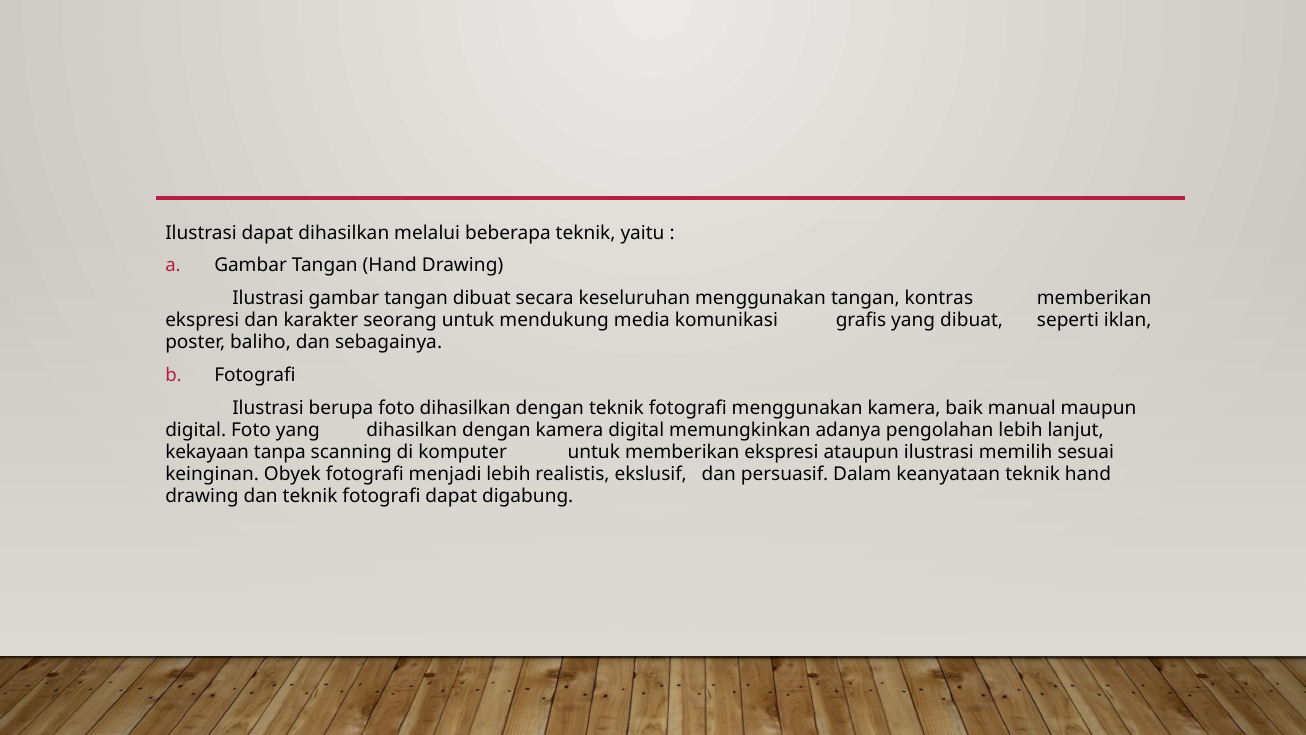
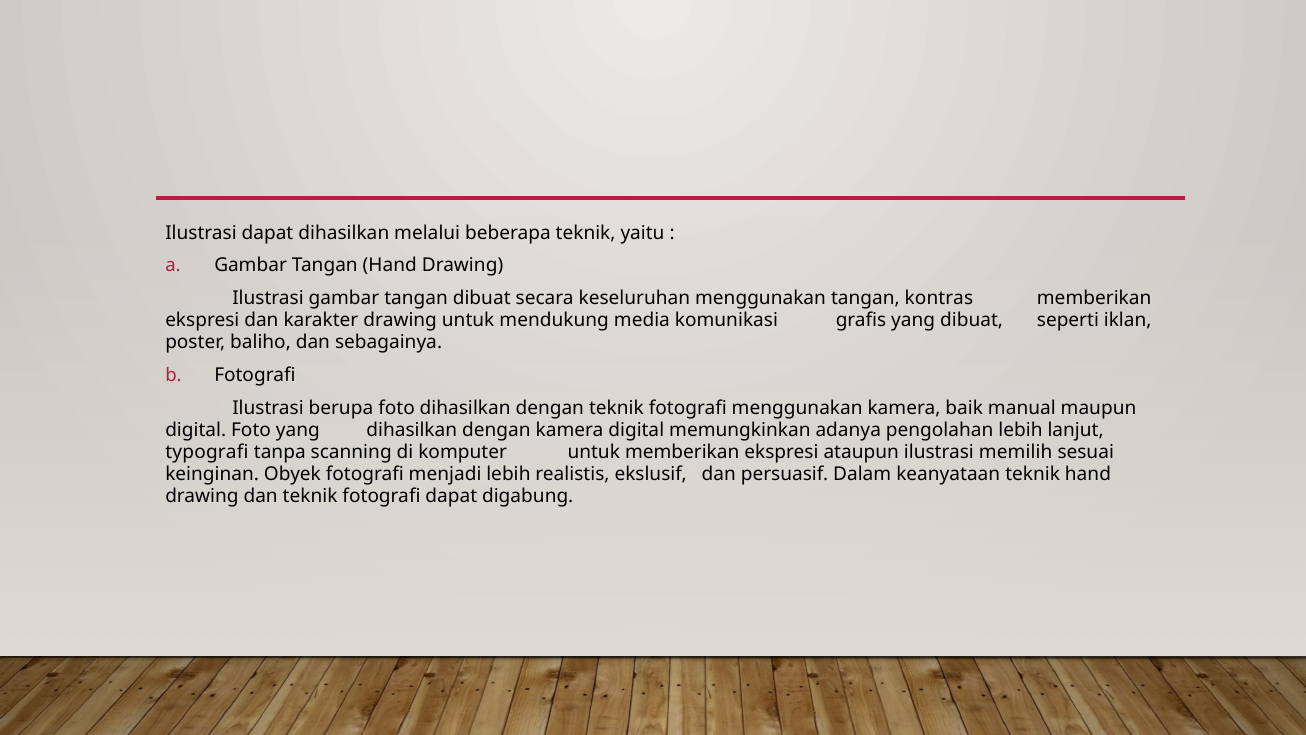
karakter seorang: seorang -> drawing (400, 320)
kekayaan: kekayaan -> typografi (207, 452)
